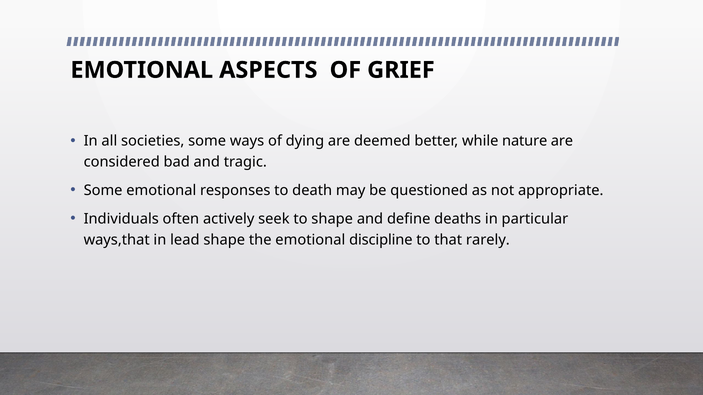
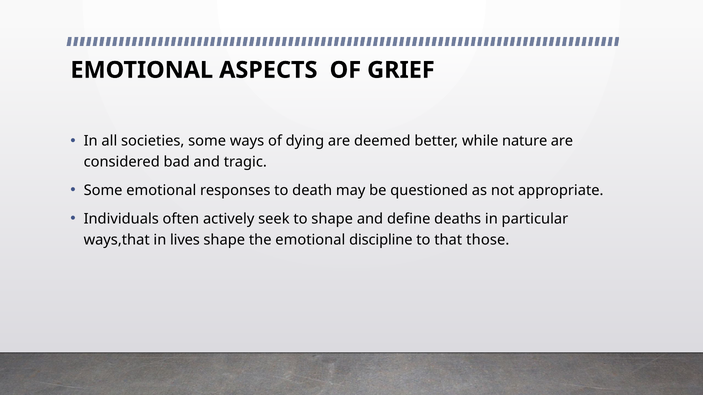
lead: lead -> lives (185, 240)
rarely: rarely -> those (488, 240)
